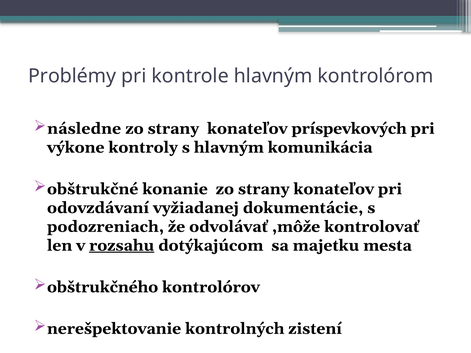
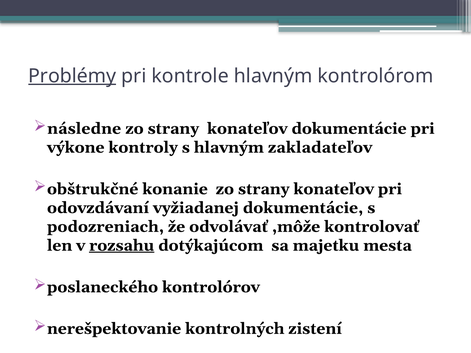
Problémy underline: none -> present (72, 76)
konateľov príspevkových: príspevkových -> dokumentácie (349, 129)
komunikácia: komunikácia -> zakladateľov (320, 148)
obštrukčného: obštrukčného -> poslaneckého (103, 287)
